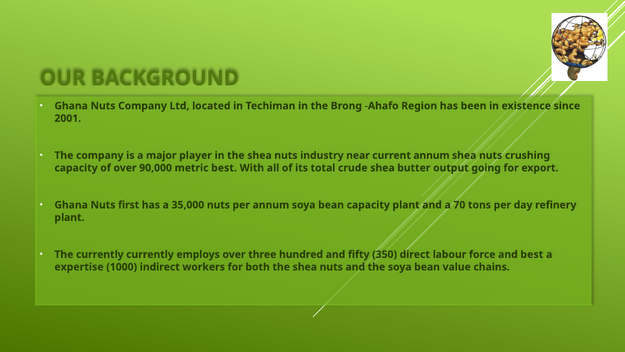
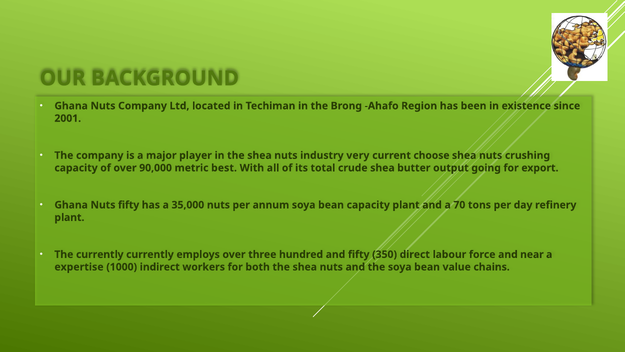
near: near -> very (358, 155)
current annum: annum -> choose (431, 155)
Nuts first: first -> fifty (129, 205)
and best: best -> near (532, 254)
